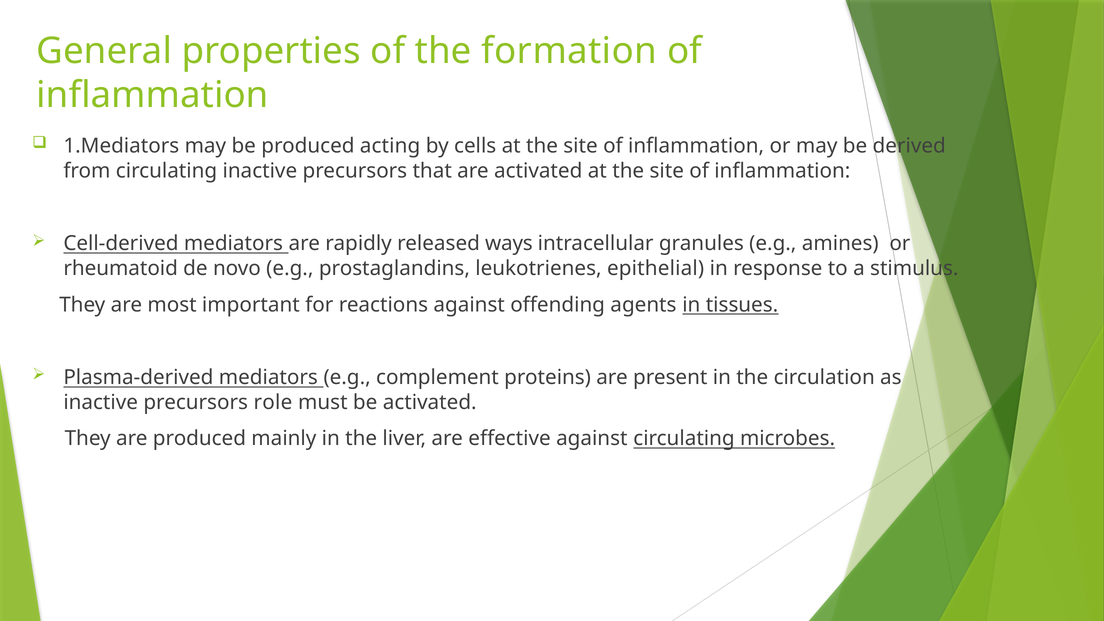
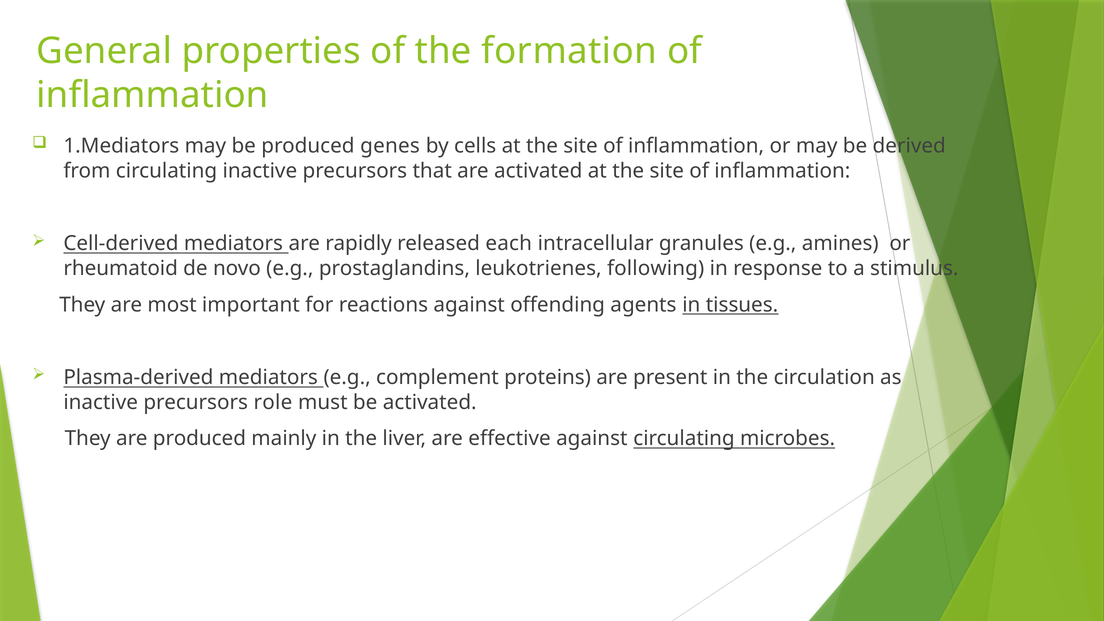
acting: acting -> genes (390, 146)
ways: ways -> each (509, 244)
epithelial: epithelial -> following (656, 268)
